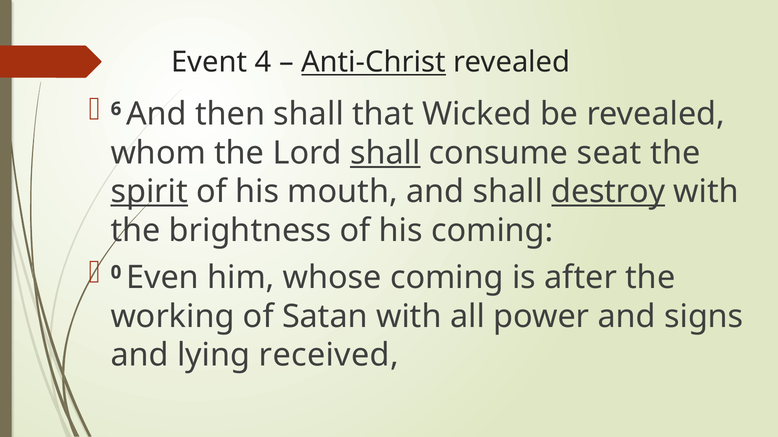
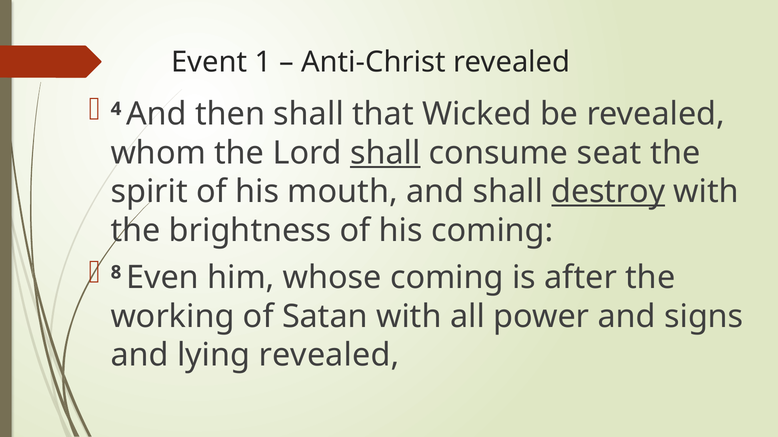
4: 4 -> 1 (263, 62)
Anti-Christ underline: present -> none (374, 62)
6: 6 -> 4 (116, 109)
spirit underline: present -> none (149, 192)
0: 0 -> 8 (116, 273)
lying received: received -> revealed (329, 356)
